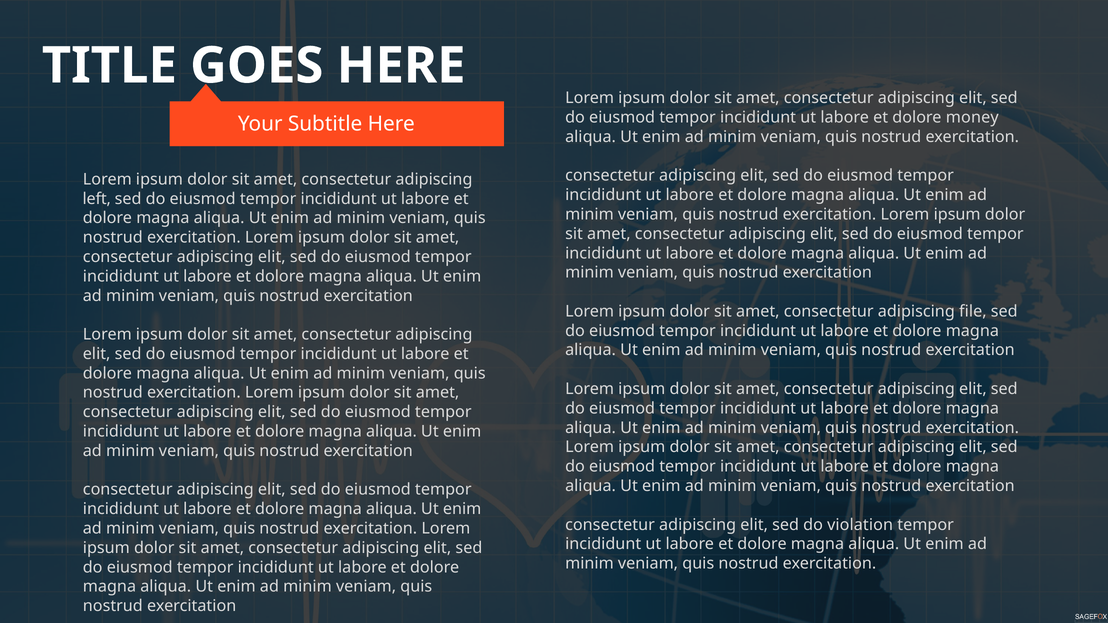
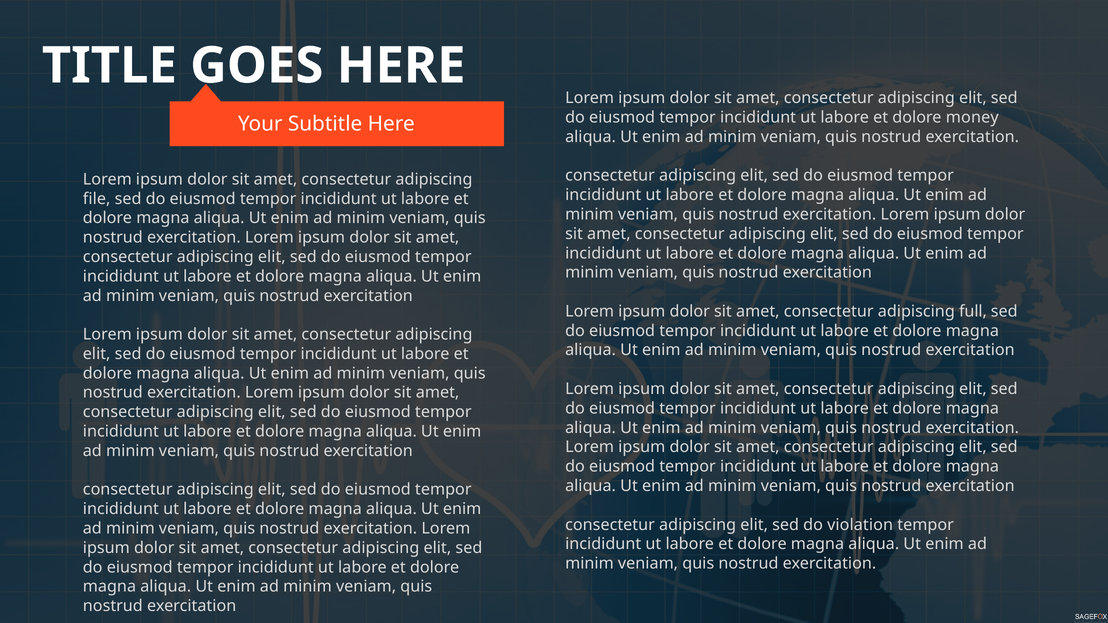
left: left -> file (97, 199)
file: file -> full (973, 311)
